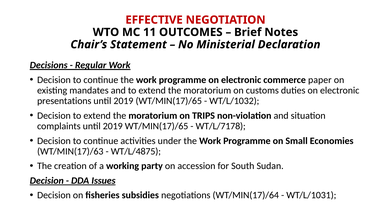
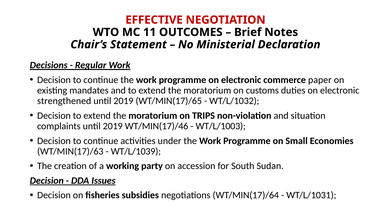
presentations: presentations -> strengthened (64, 101)
complaints until 2019 WT/MIN(17)/65: WT/MIN(17)/65 -> WT/MIN(17)/46 (157, 126)
WT/L/7178: WT/L/7178 -> WT/L/1003 (221, 126)
WT/L/4875: WT/L/4875 -> WT/L/1039 (136, 151)
